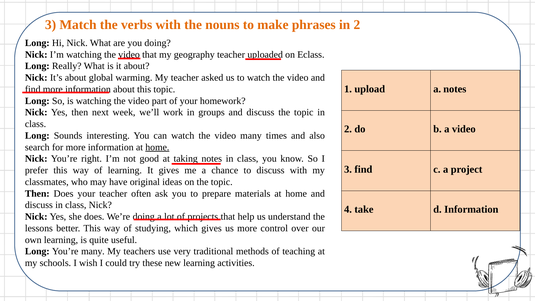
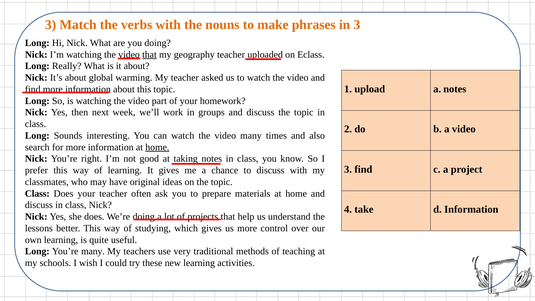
in 2: 2 -> 3 (357, 25)
that underline: none -> present (149, 54)
Then: Then -> Class (37, 193)
